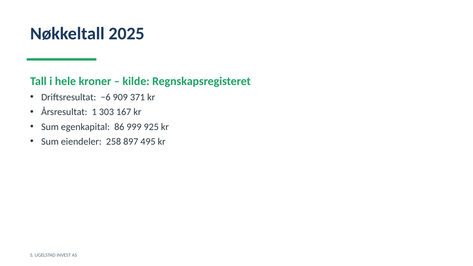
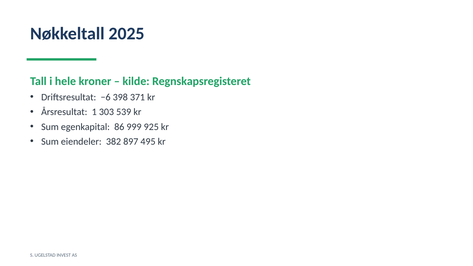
909: 909 -> 398 (120, 97)
167: 167 -> 539 (124, 112)
258: 258 -> 382 (114, 142)
